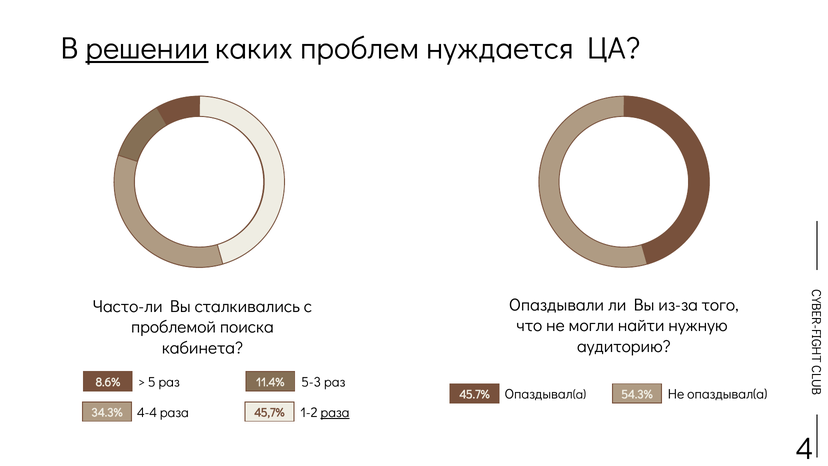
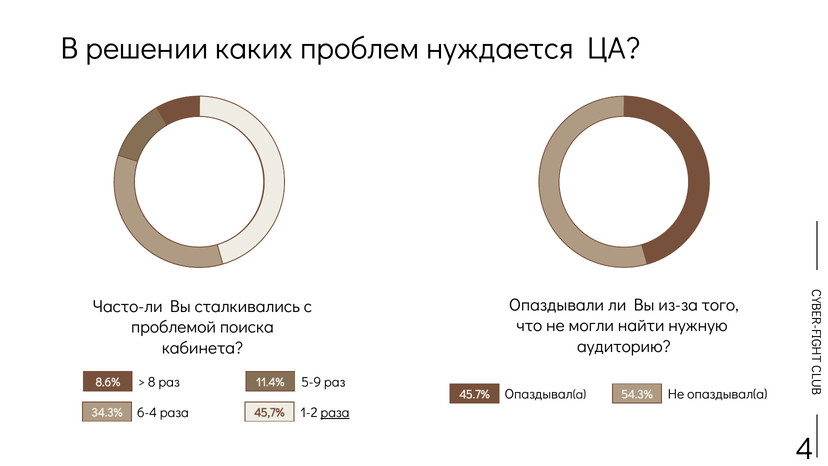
решении underline: present -> none (147, 49)
5: 5 -> 8 (152, 382)
5-3: 5-3 -> 5-9 (311, 382)
4-4: 4-4 -> 6-4 (147, 412)
